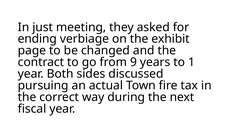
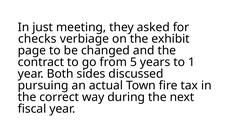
ending: ending -> checks (37, 39)
9: 9 -> 5 (133, 62)
